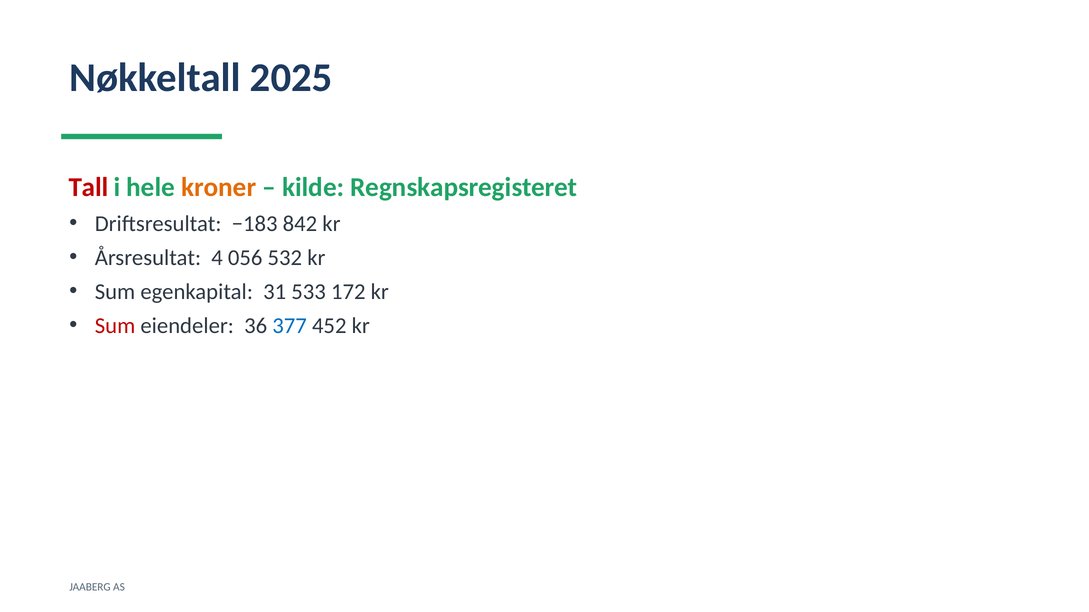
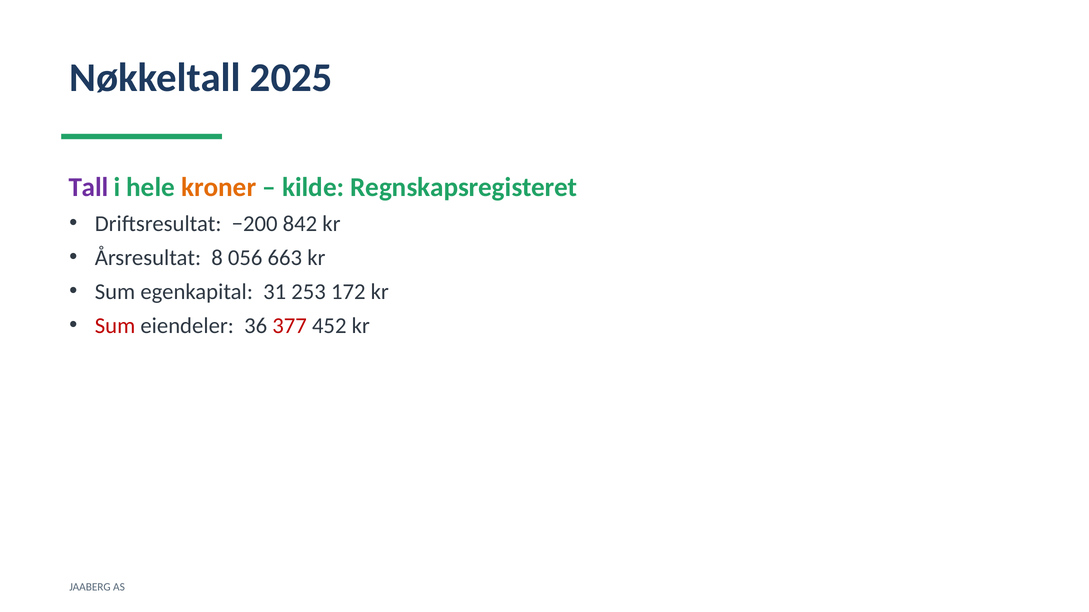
Tall colour: red -> purple (88, 187)
−183: −183 -> −200 (255, 224)
4: 4 -> 8 (217, 258)
532: 532 -> 663 (285, 258)
533: 533 -> 253 (309, 292)
377 colour: blue -> red (290, 326)
